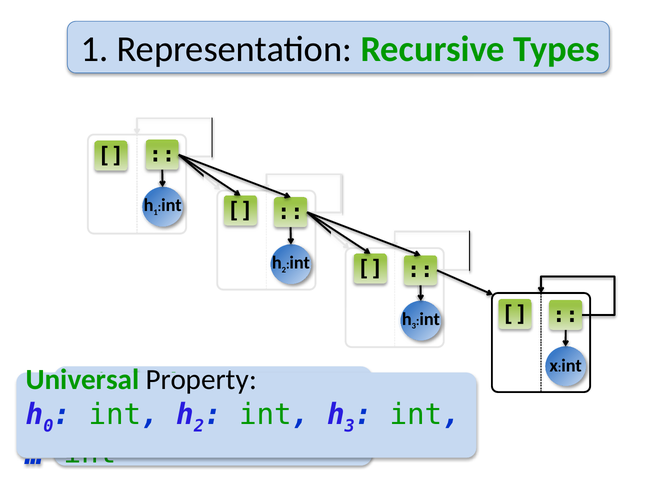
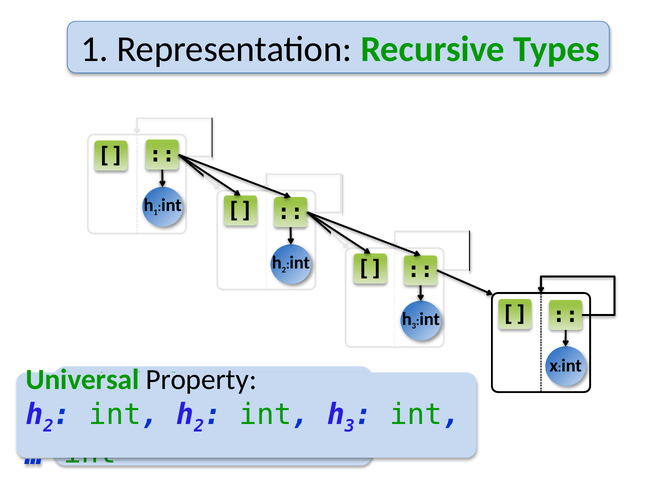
0: 0 -> 2 (48, 426)
